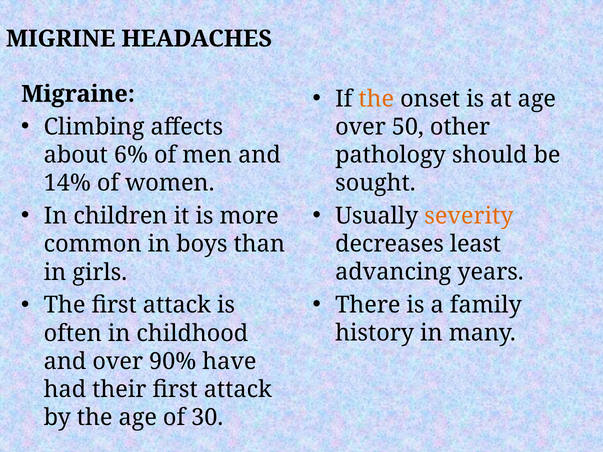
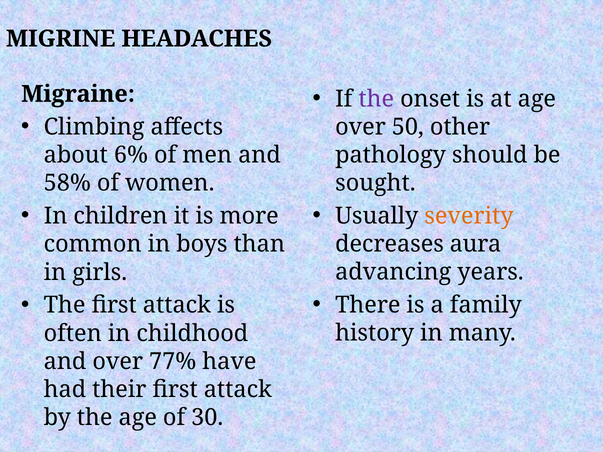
the colour: orange -> purple (376, 99)
14%: 14% -> 58% (67, 183)
least: least -> aura (475, 244)
90%: 90% -> 77% (173, 362)
